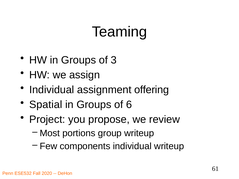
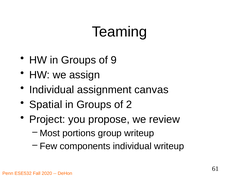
3: 3 -> 9 (114, 60)
offering: offering -> canvas (151, 90)
6: 6 -> 2 (129, 105)
